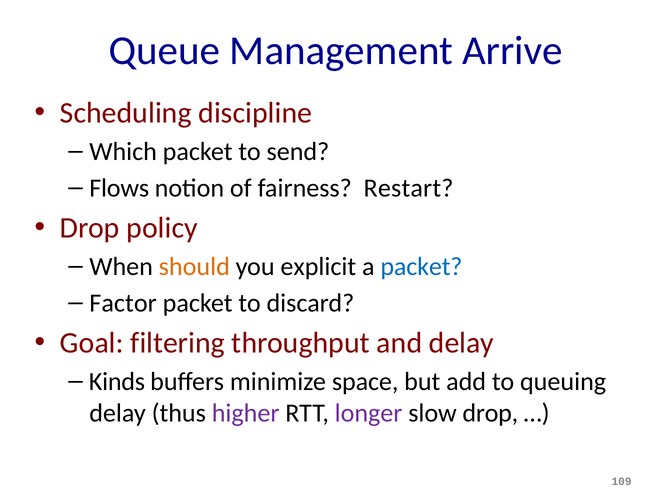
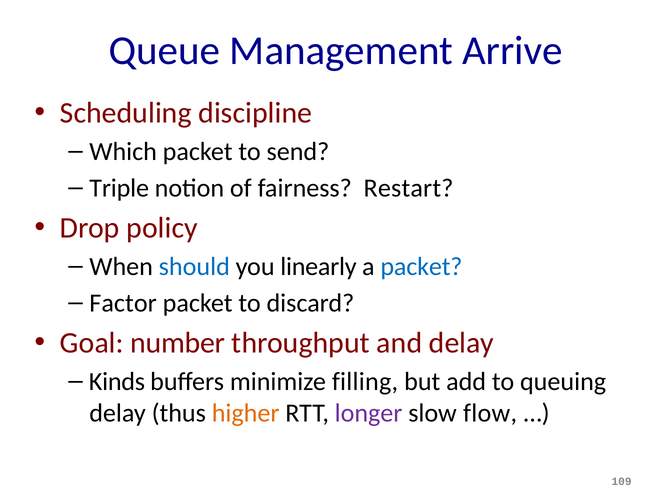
Flows: Flows -> Triple (119, 188)
should colour: orange -> blue (194, 267)
explicit: explicit -> linearly (318, 267)
filtering: filtering -> number (178, 343)
space: space -> filling (365, 382)
higher colour: purple -> orange (246, 413)
slow drop: drop -> flow (490, 413)
